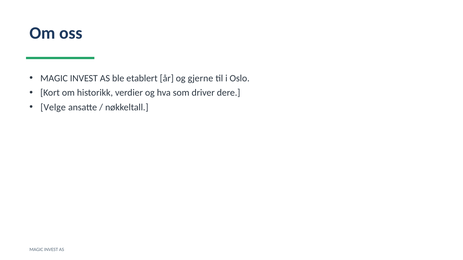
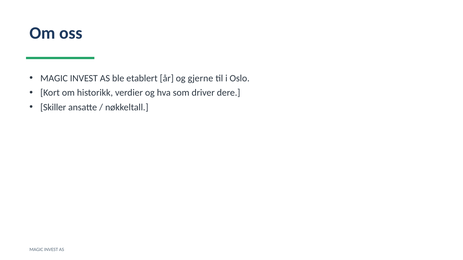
Velge: Velge -> Skiller (53, 107)
